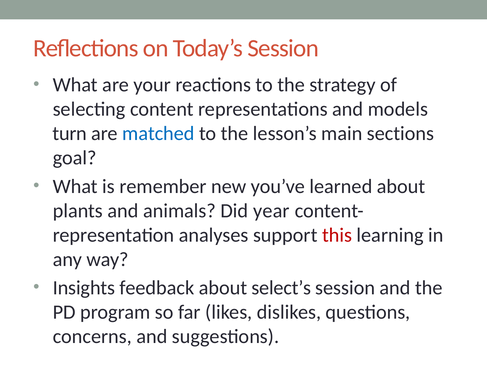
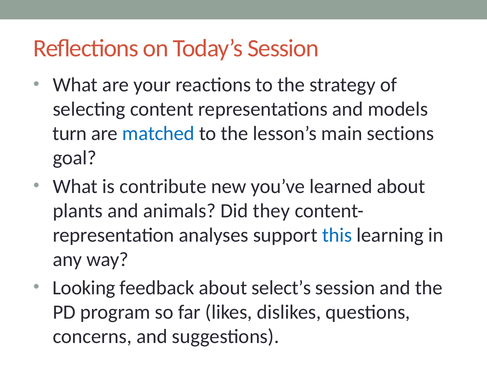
remember: remember -> contribute (163, 186)
year: year -> they (271, 211)
this colour: red -> blue (337, 235)
Insights: Insights -> Looking (84, 288)
